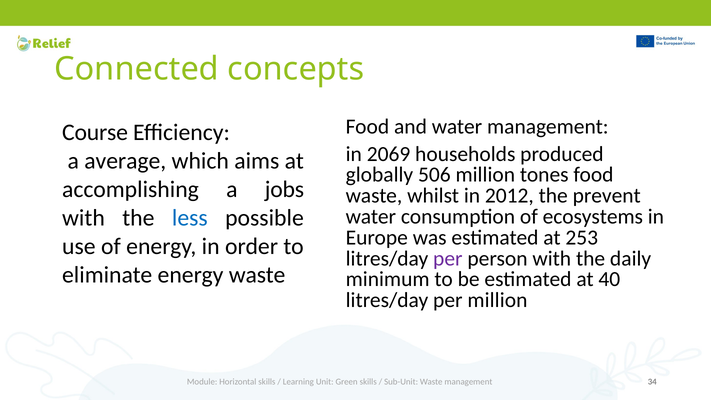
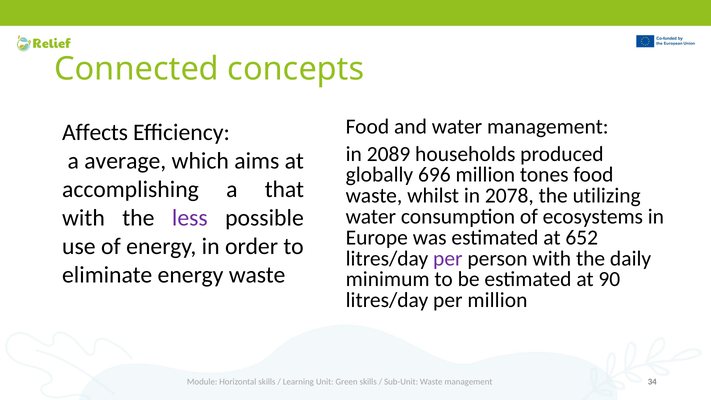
Course: Course -> Affects (95, 133)
2069: 2069 -> 2089 (389, 154)
506: 506 -> 696 (434, 175)
jobs: jobs -> that (284, 189)
2012: 2012 -> 2078 (509, 196)
prevent: prevent -> utilizing (607, 196)
less colour: blue -> purple (190, 218)
253: 253 -> 652 (582, 237)
40: 40 -> 90 (609, 279)
